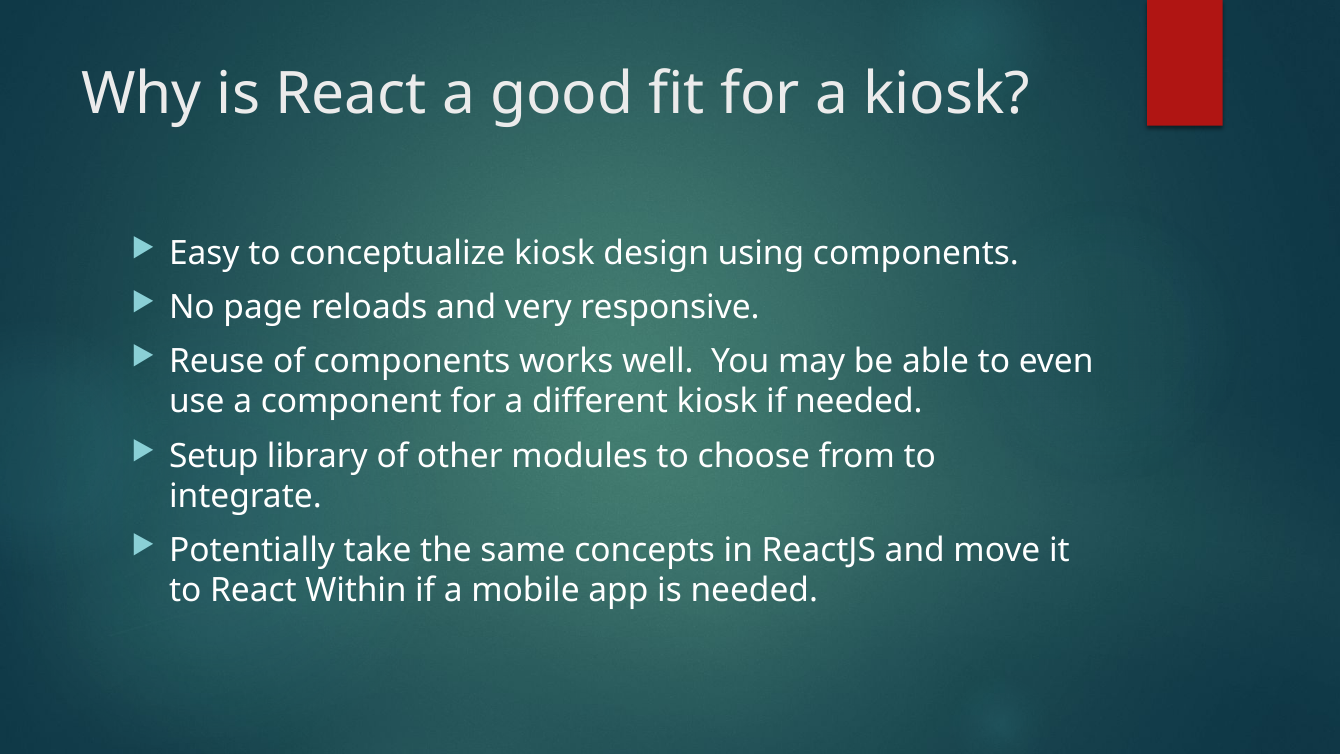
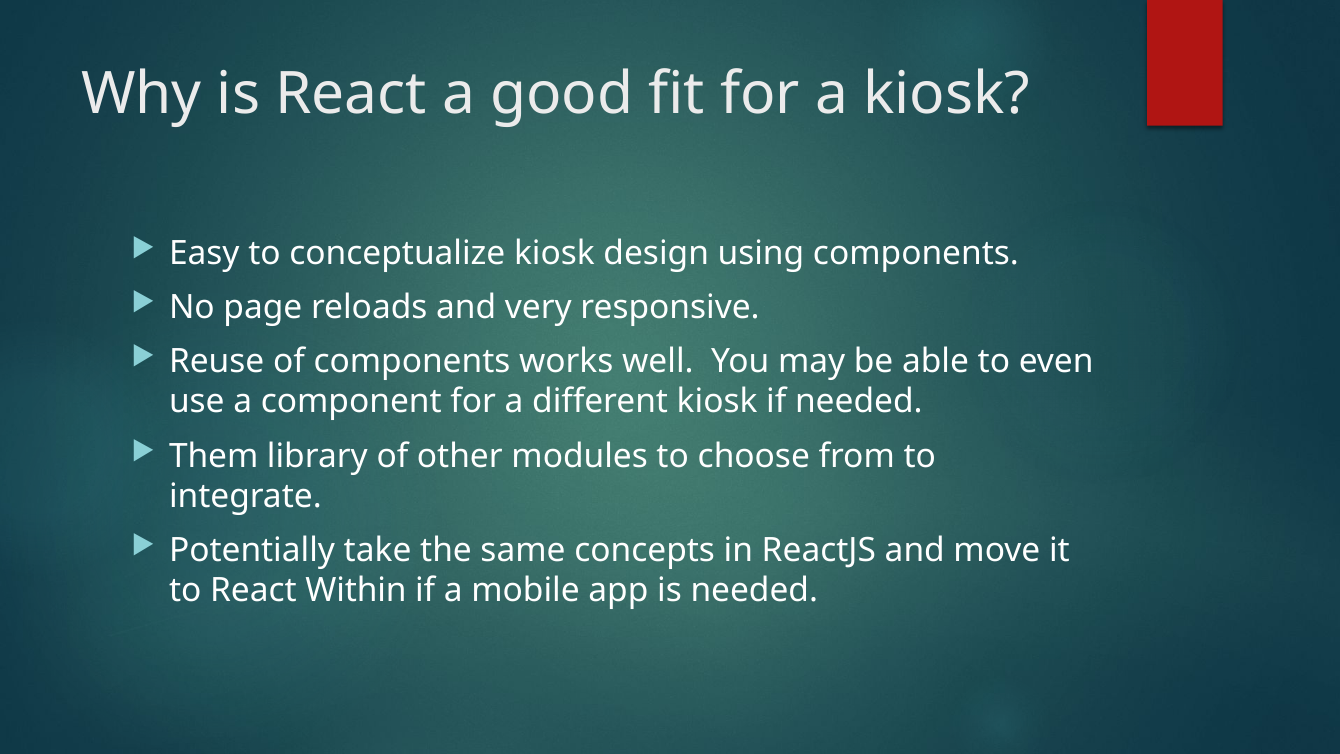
Setup: Setup -> Them (214, 456)
